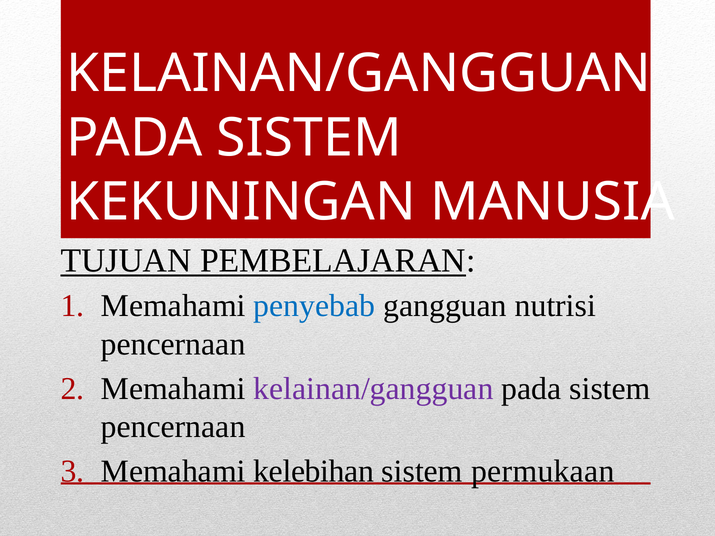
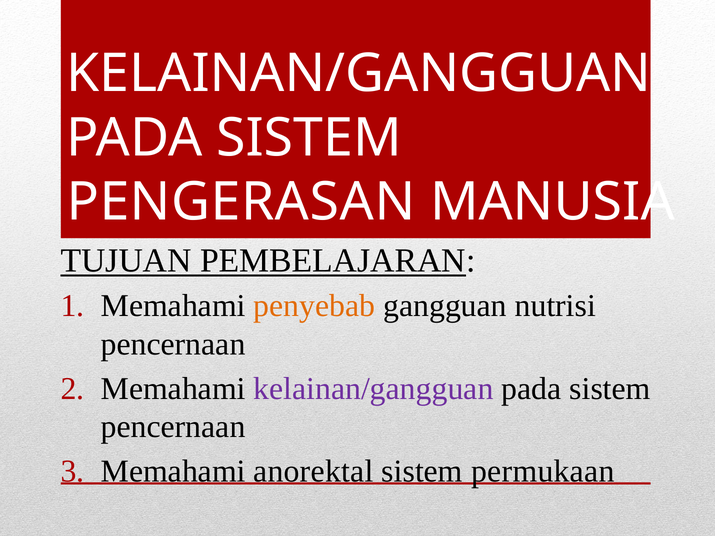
KEKUNINGAN: KEKUNINGAN -> PENGERASAN (241, 202)
penyebab colour: blue -> orange (314, 306)
kelebihan: kelebihan -> anorektal (313, 471)
